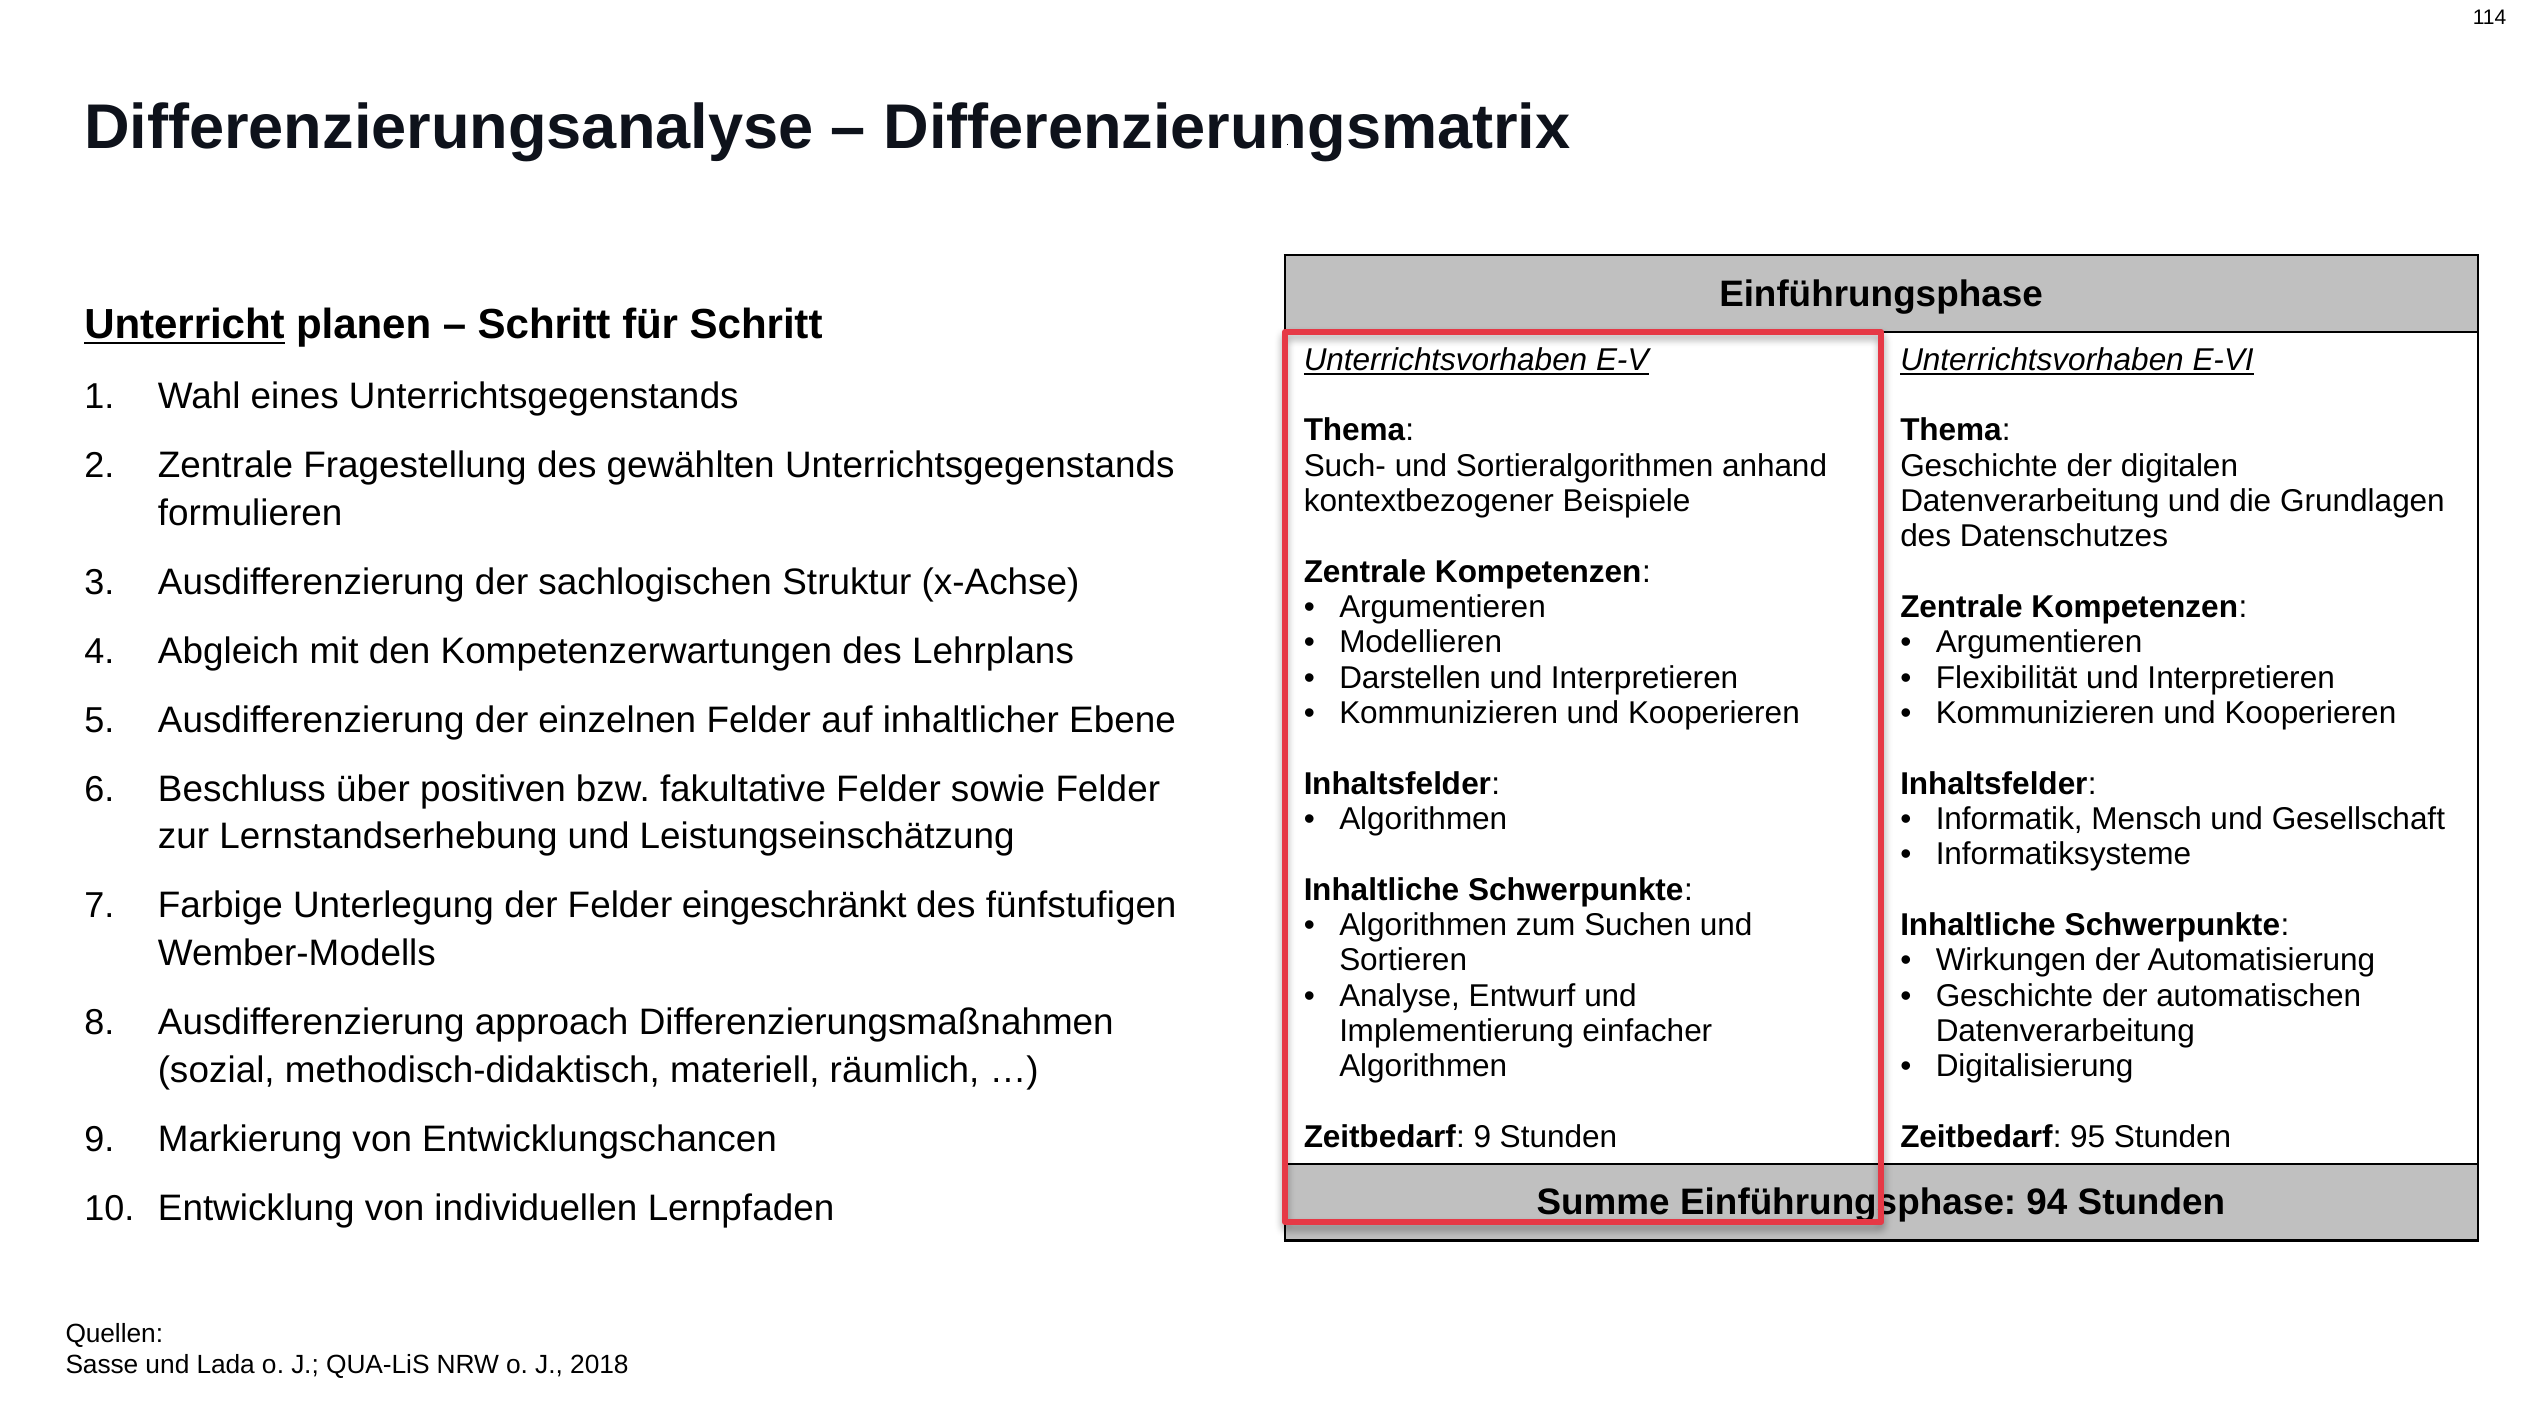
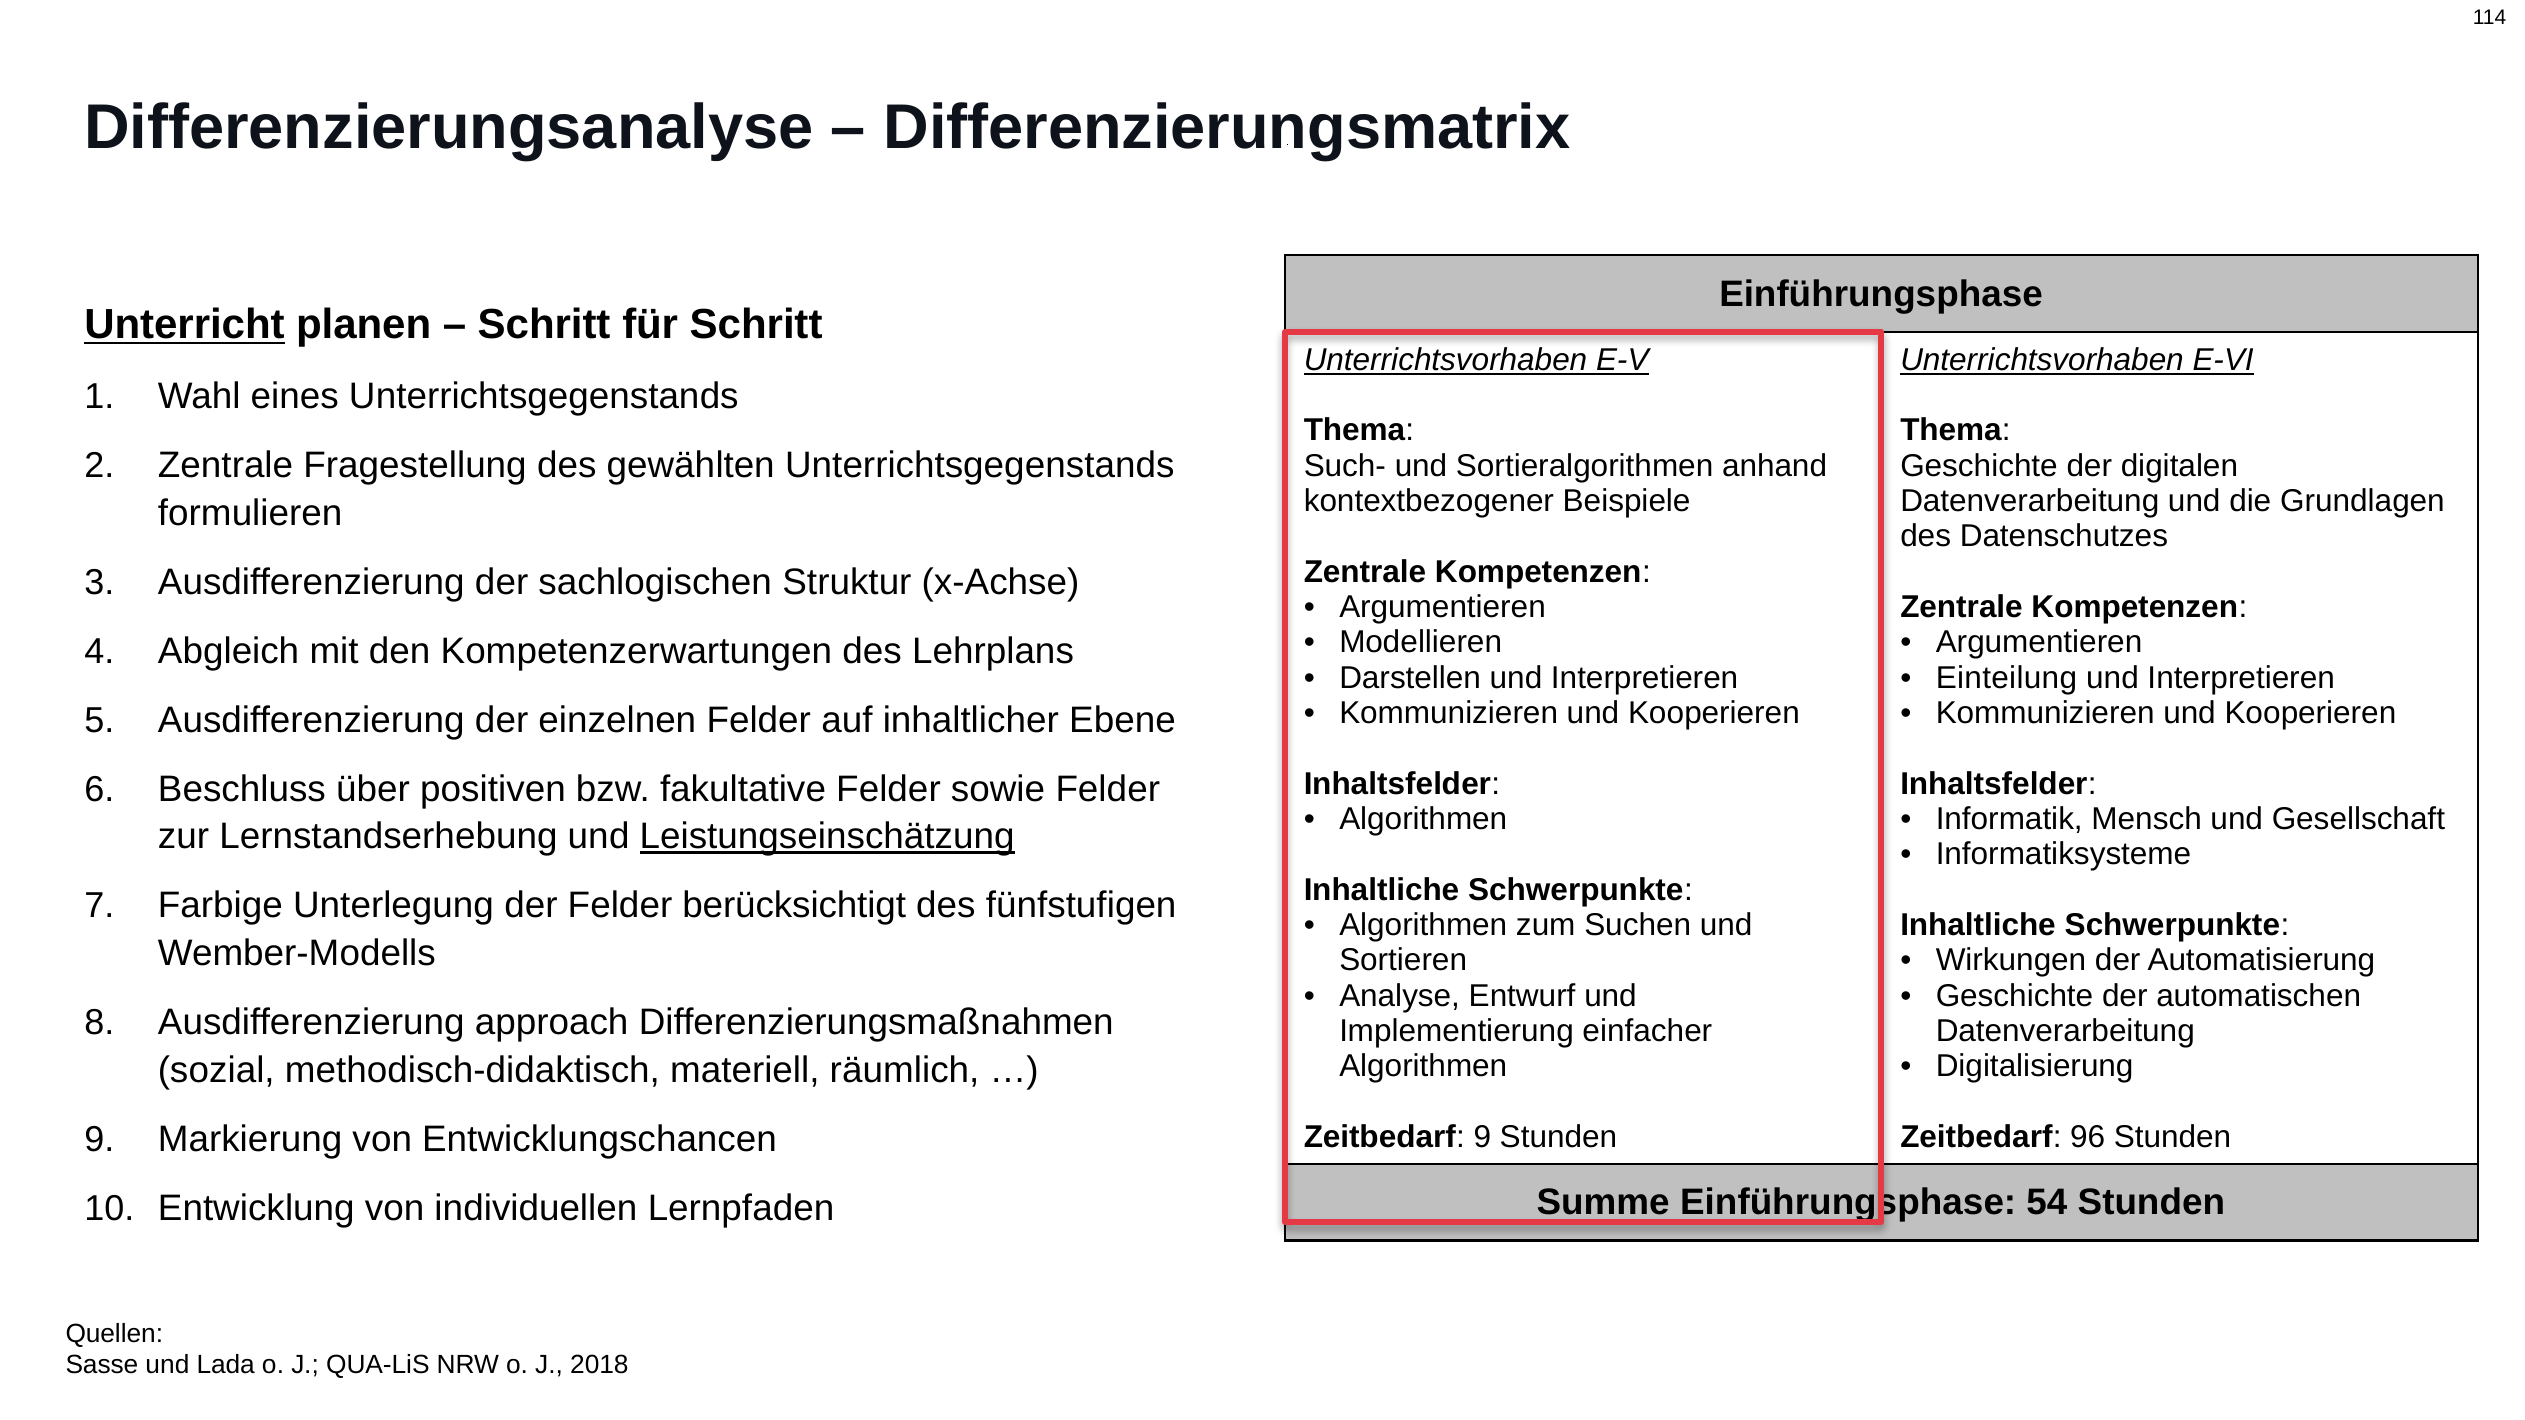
Flexibilität: Flexibilität -> Einteilung (2006, 678)
Leistungseinschätzung underline: none -> present (827, 837)
eingeschränkt: eingeschränkt -> berücksichtigt (794, 906)
95: 95 -> 96 (2088, 1137)
94: 94 -> 54 (2047, 1203)
